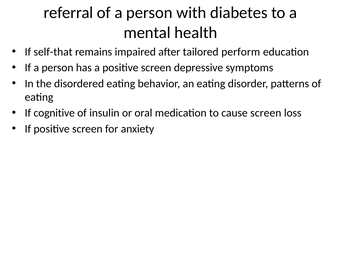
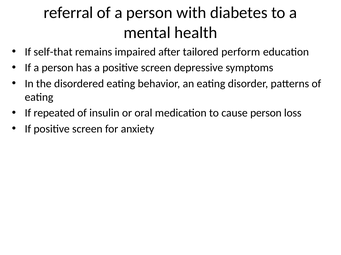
cognitive: cognitive -> repeated (54, 113)
cause screen: screen -> person (266, 113)
